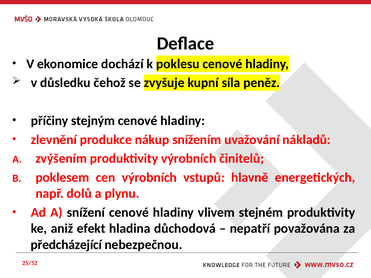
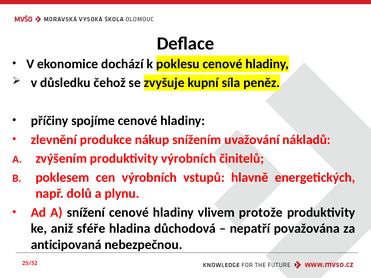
stejným: stejným -> spojíme (93, 121)
stejném: stejném -> protože (261, 213)
efekt: efekt -> sféře (91, 229)
předcházející: předcházející -> anticipovaná (66, 245)
